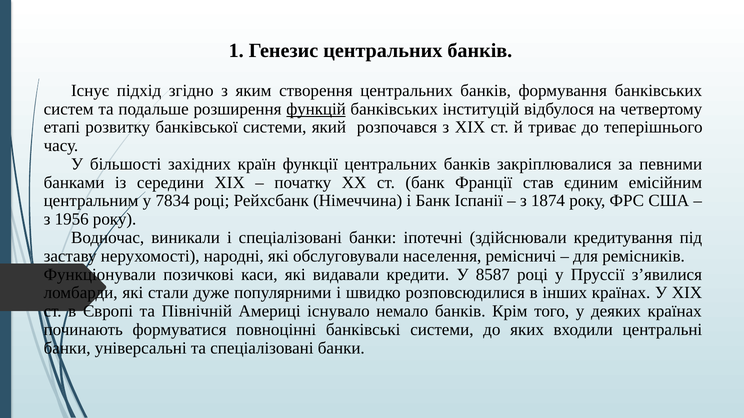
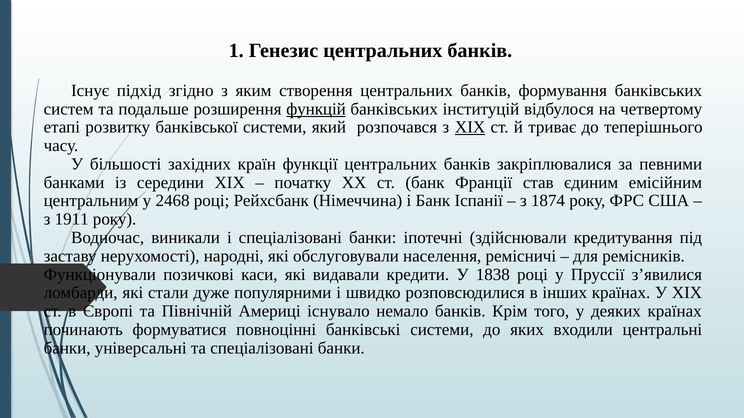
XIX underline: none -> present (470, 127)
7834: 7834 -> 2468 (173, 201)
1956: 1956 -> 1911 (72, 220)
8587: 8587 -> 1838 (493, 275)
